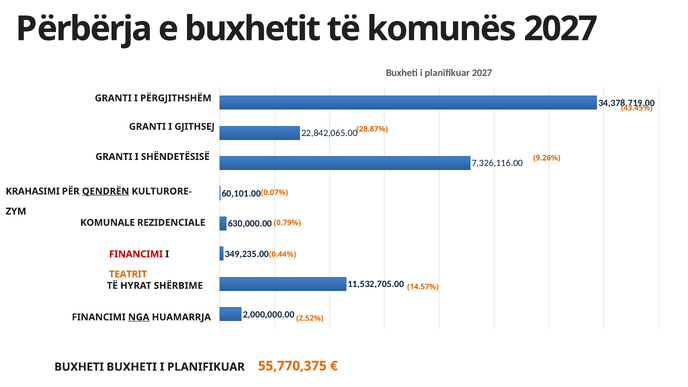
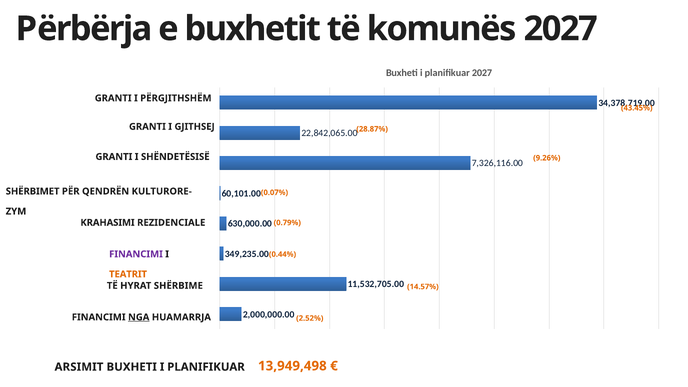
KRAHASIMI: KRAHASIMI -> SHËRBIMET (33, 191)
QENDRËN underline: present -> none (106, 191)
KOMUNALE: KOMUNALE -> KRAHASIMI (108, 223)
FINANCIMI colour: red -> purple (136, 254)
BUXHETI: BUXHETI -> ARSIMIT (79, 367)
55,770,375: 55,770,375 -> 13,949,498 (292, 366)
